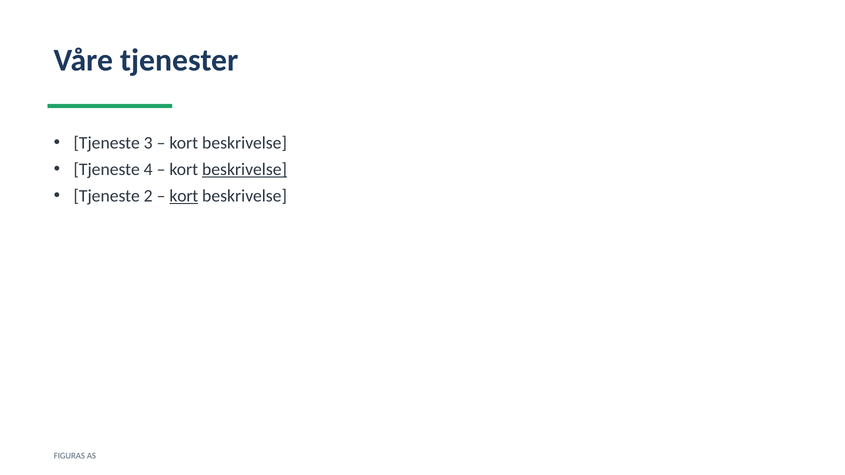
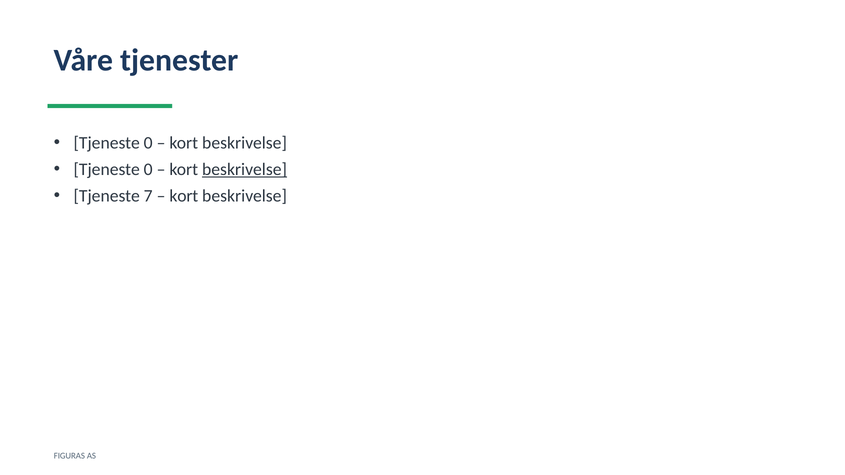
3: 3 -> 0 (148, 143)
4: 4 -> 0 (148, 170)
2: 2 -> 7 (148, 196)
kort underline: present -> none (184, 196)
